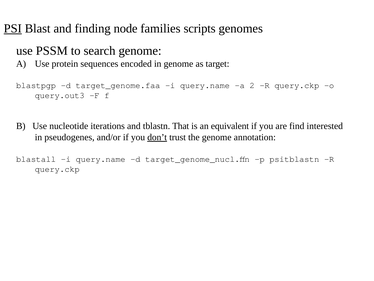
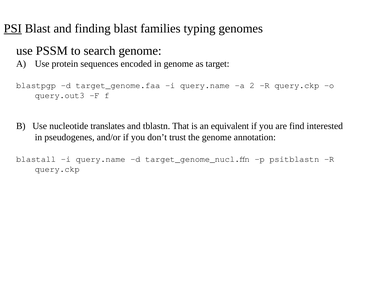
finding node: node -> blast (126, 28)
scripts: scripts -> typing (200, 28)
iterations: iterations -> translates (108, 126)
don’t underline: present -> none (157, 137)
